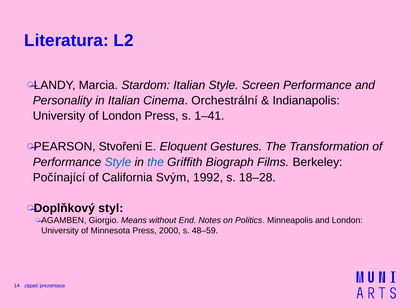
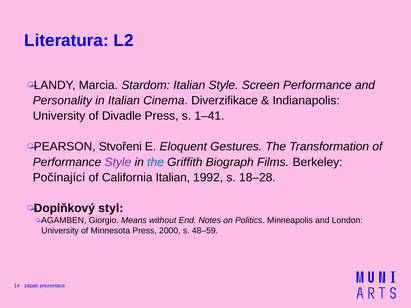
Orchestrální: Orchestrální -> Diverzifikace (225, 101)
of London: London -> Divadle (122, 116)
Style colour: blue -> purple (118, 162)
California Svým: Svým -> Italian (173, 178)
